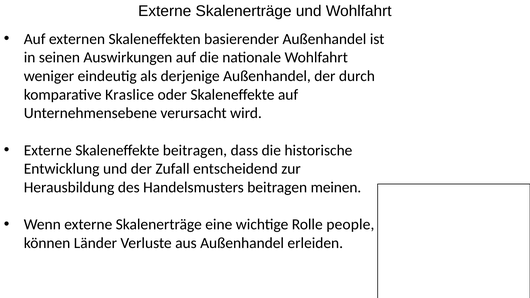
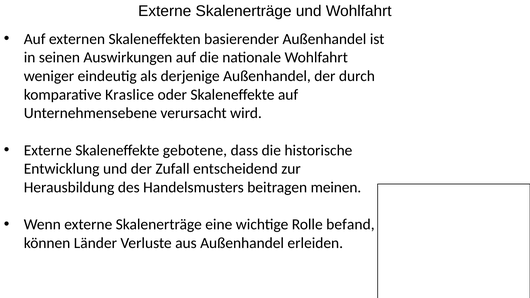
Skaleneffekte beitragen: beitragen -> gebotene (195, 150)
people: people -> befand (350, 225)
